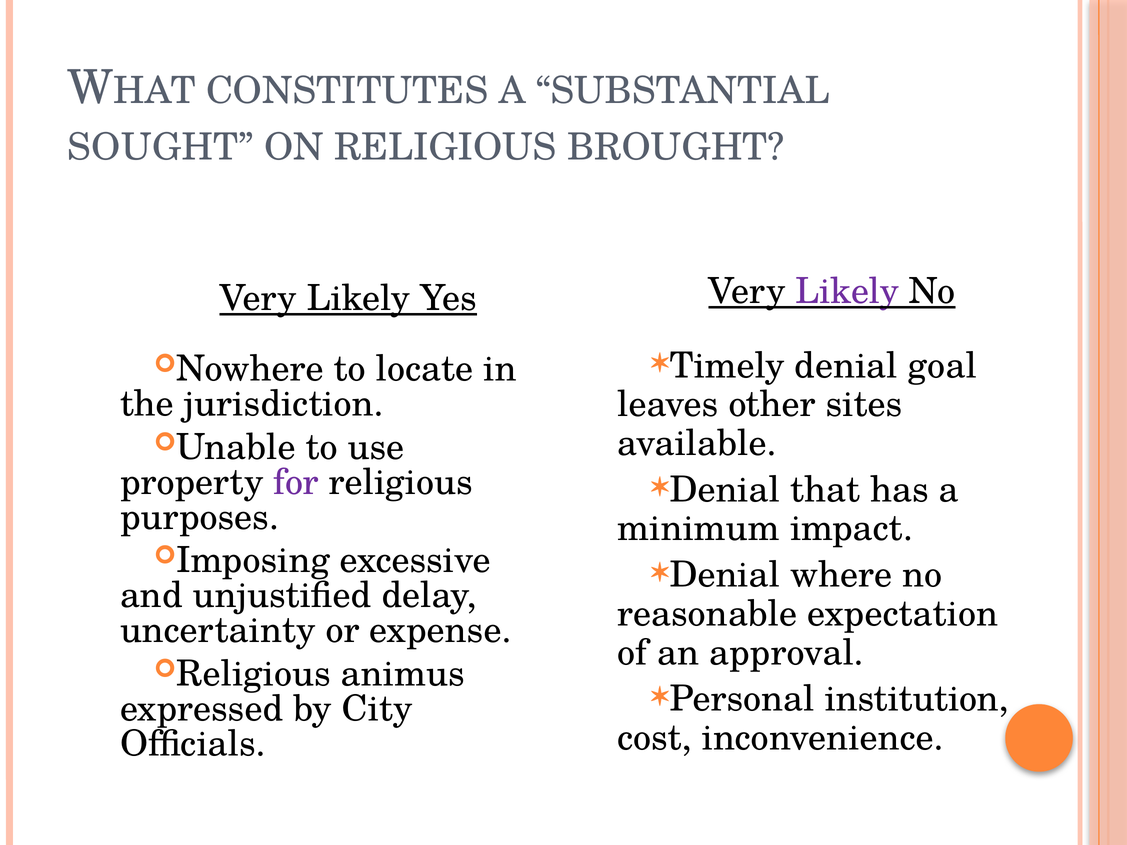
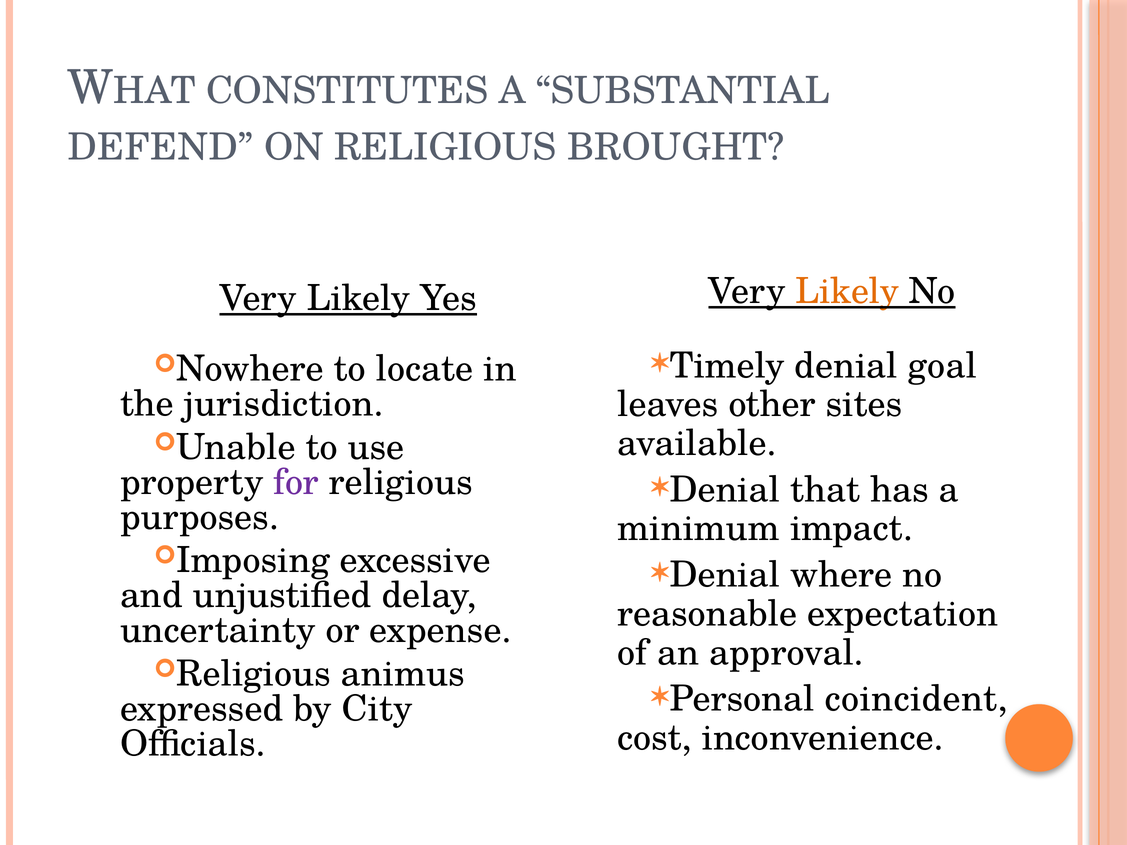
SOUGHT: SOUGHT -> DEFEND (160, 147)
Likely colour: purple -> orange (847, 291)
institution: institution -> coincident (916, 699)
